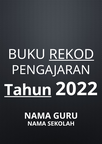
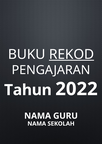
Tahun underline: present -> none (28, 90)
